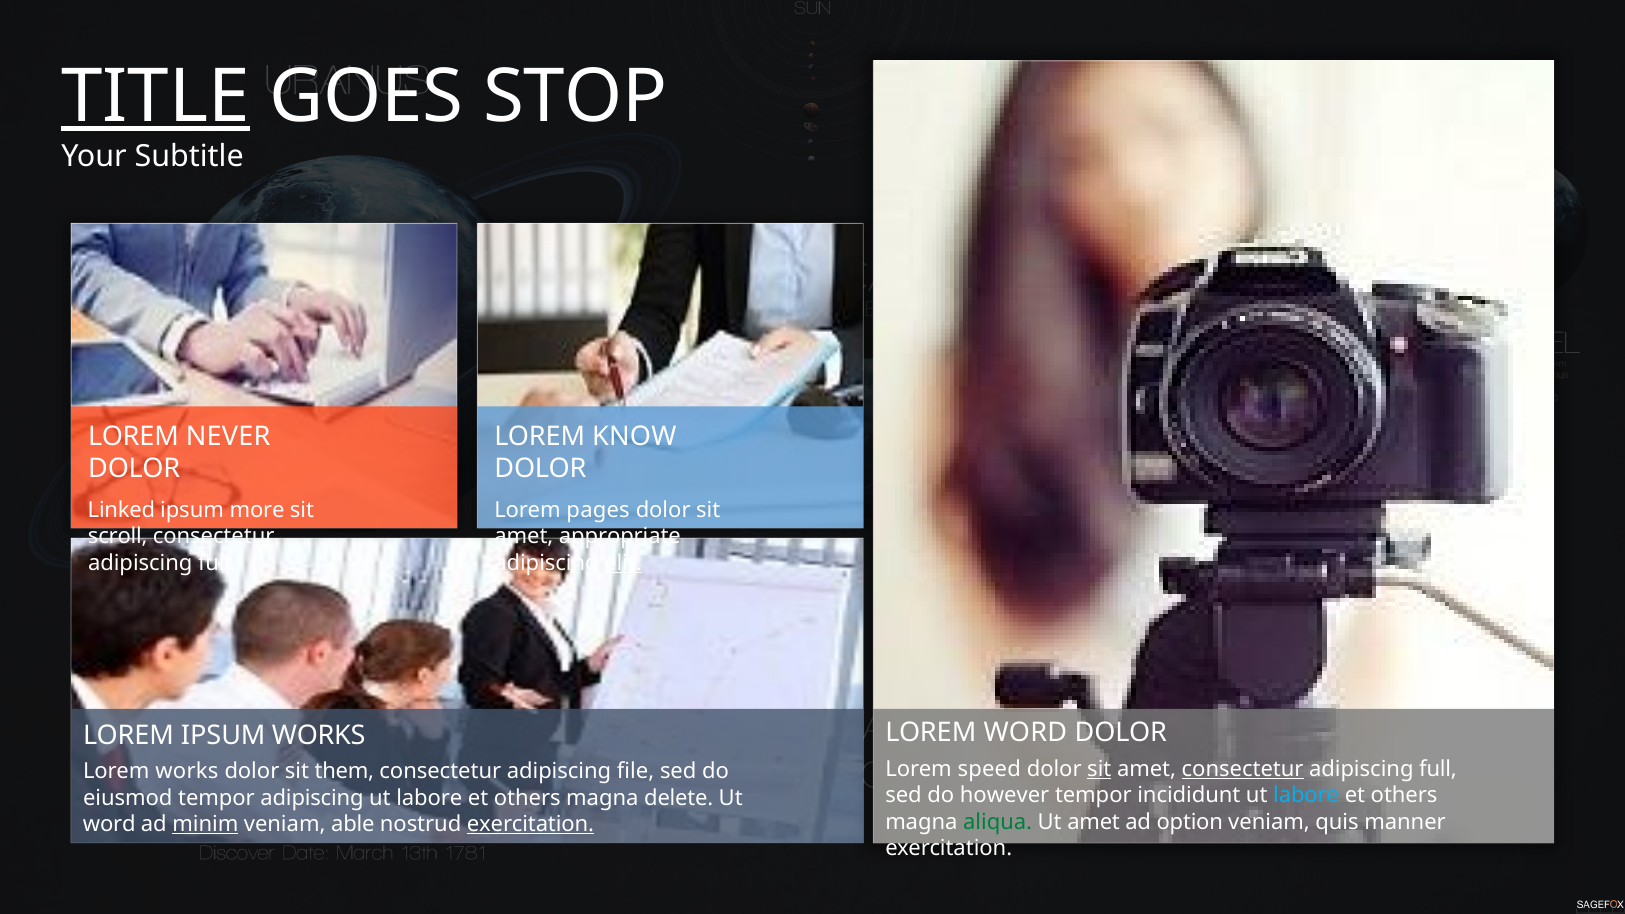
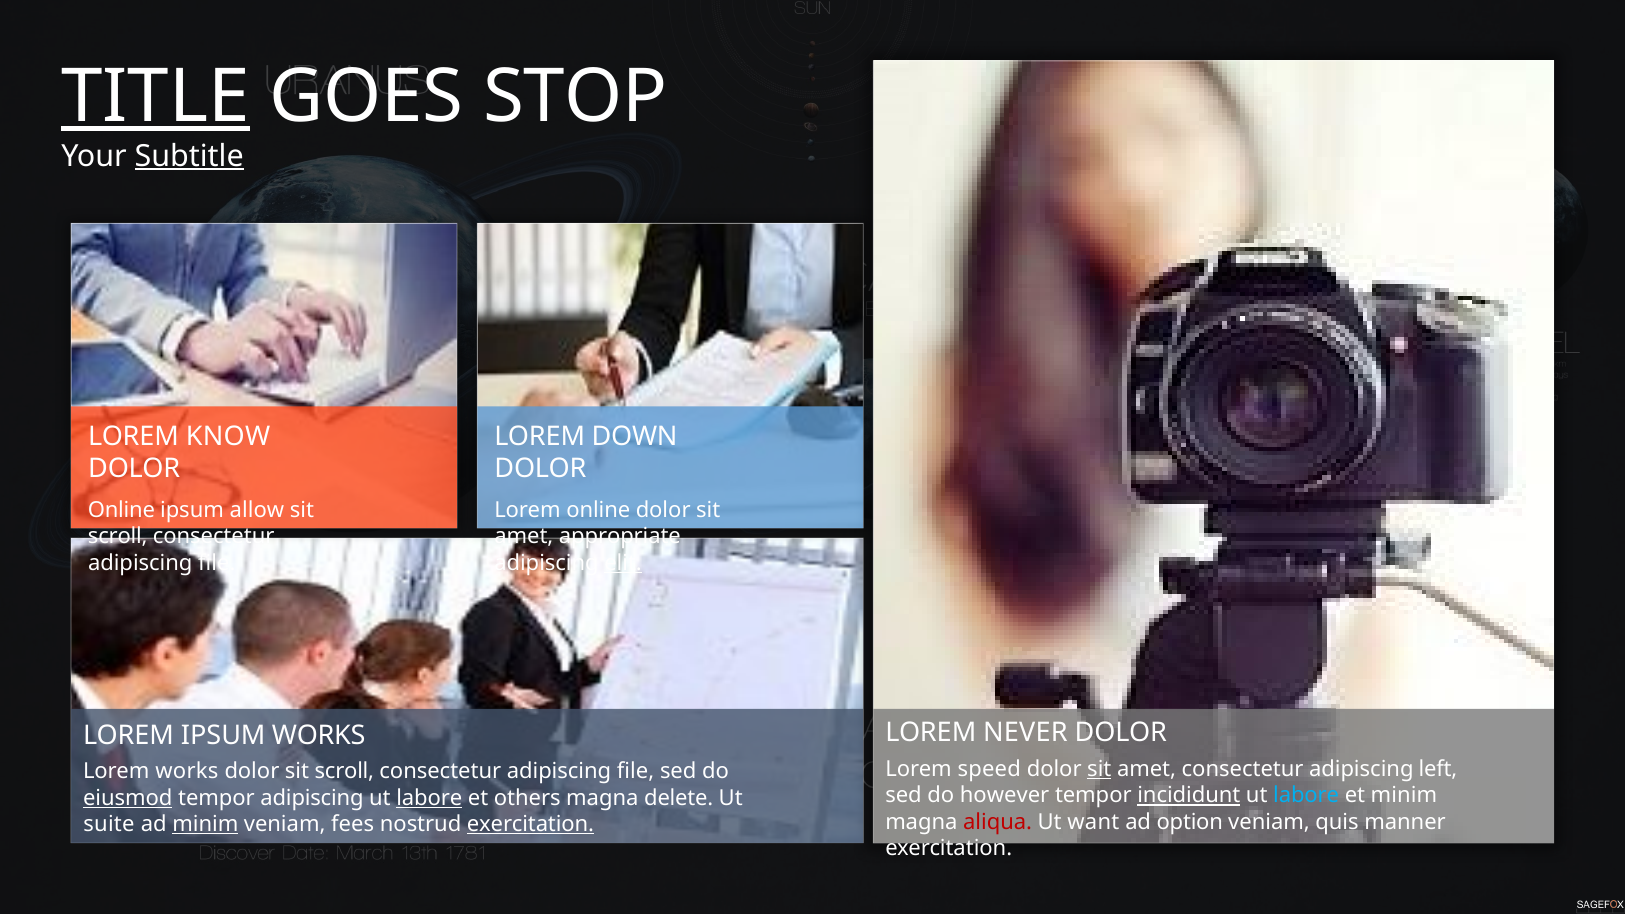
Subtitle underline: none -> present (189, 156)
NEVER: NEVER -> KNOW (228, 437)
KNOW: KNOW -> DOWN (635, 437)
Linked: Linked -> Online (121, 510)
more: more -> allow (257, 510)
Lorem pages: pages -> online (598, 510)
full: full -> file (217, 563)
LOREM WORD: WORD -> NEVER (1025, 733)
consectetur underline: present -> none (1243, 769)
full: full -> left (1438, 769)
dolor sit them: them -> scroll (344, 771)
incididunt underline: none -> present (1189, 796)
others: others -> minim (1404, 796)
eiusmod underline: none -> present (128, 798)
labore underline: none -> present (429, 798)
aliqua colour: green -> red (998, 822)
Ut amet: amet -> want (1093, 822)
word: word -> suite (109, 824)
able: able -> fees (353, 824)
